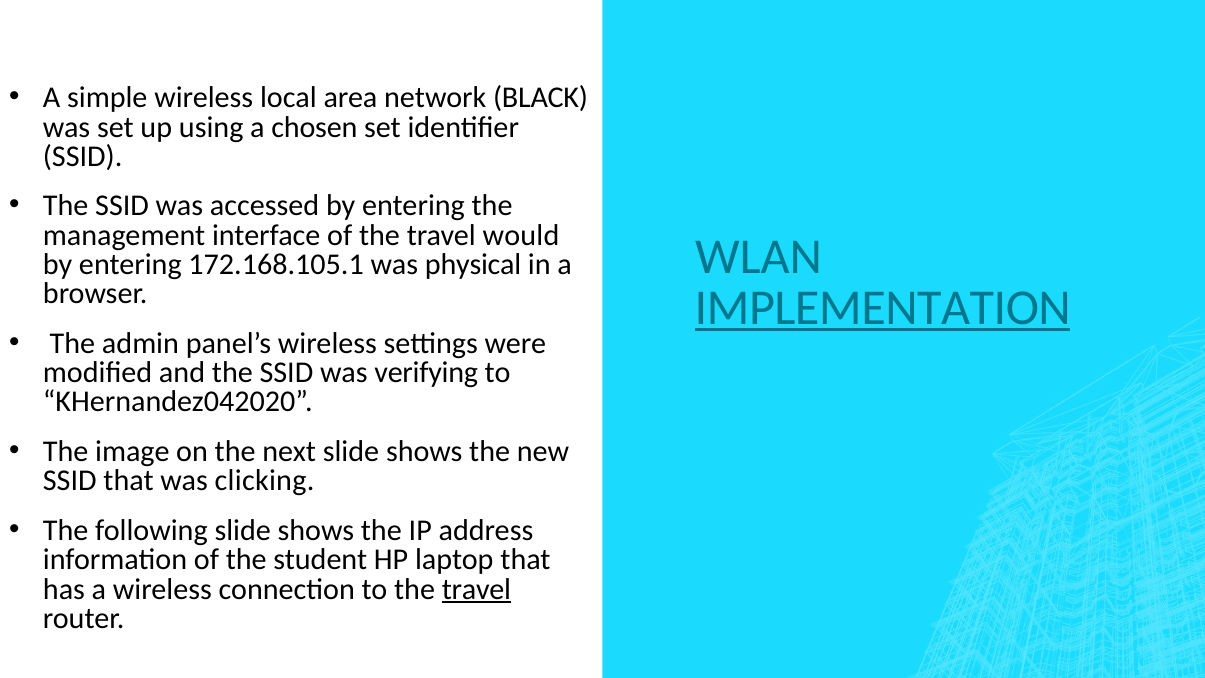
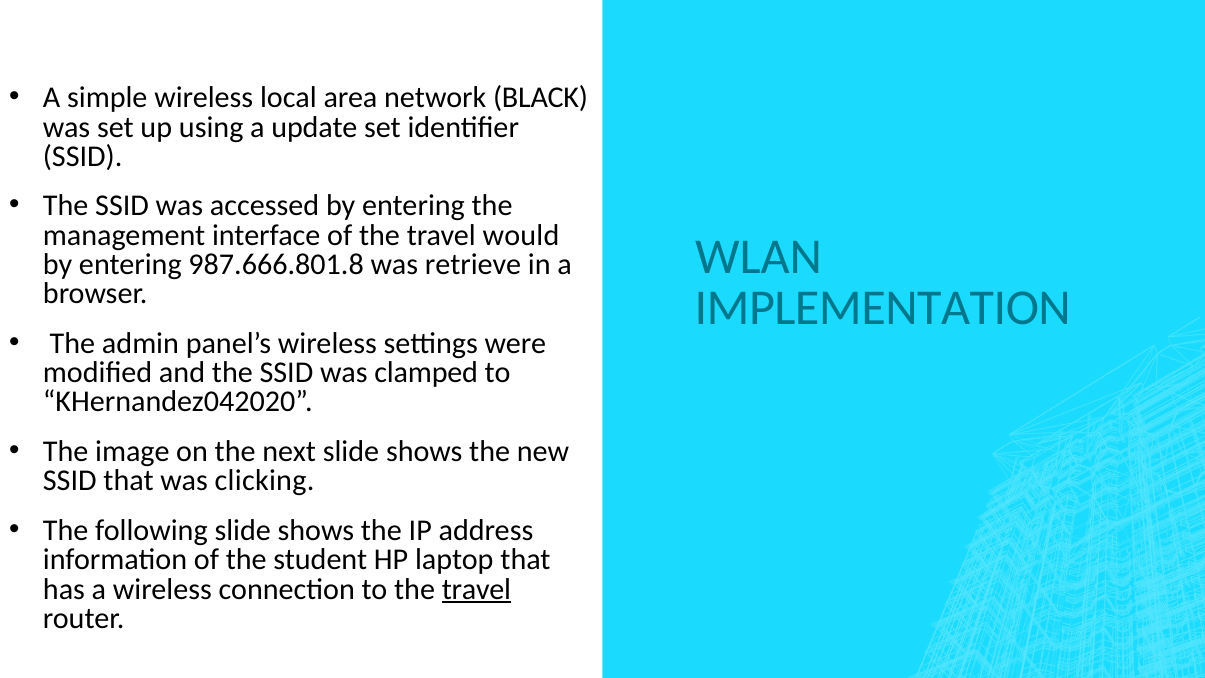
chosen: chosen -> update (314, 127)
172.168.105.1: 172.168.105.1 -> 987.666.801.8 (276, 264)
physical: physical -> retrieve (473, 264)
IMPLEMENTATION underline: present -> none (883, 308)
verifying: verifying -> clamped (426, 373)
